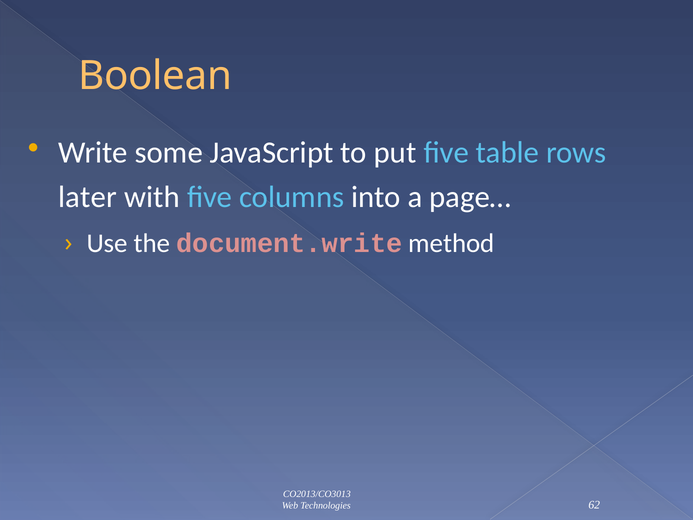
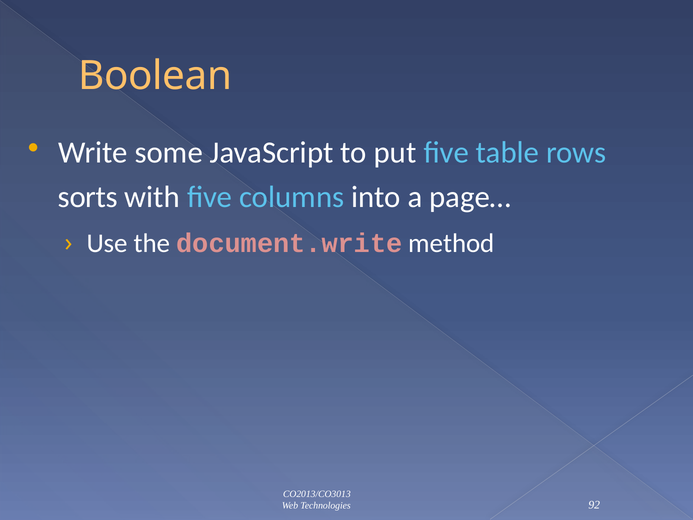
later: later -> sorts (88, 197)
62: 62 -> 92 (594, 504)
